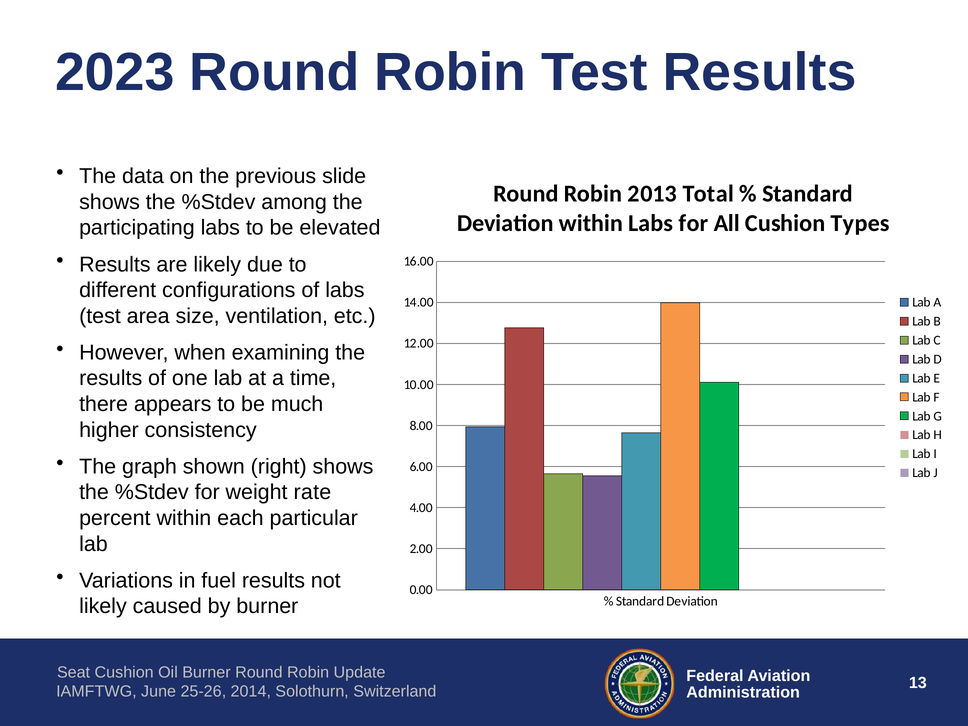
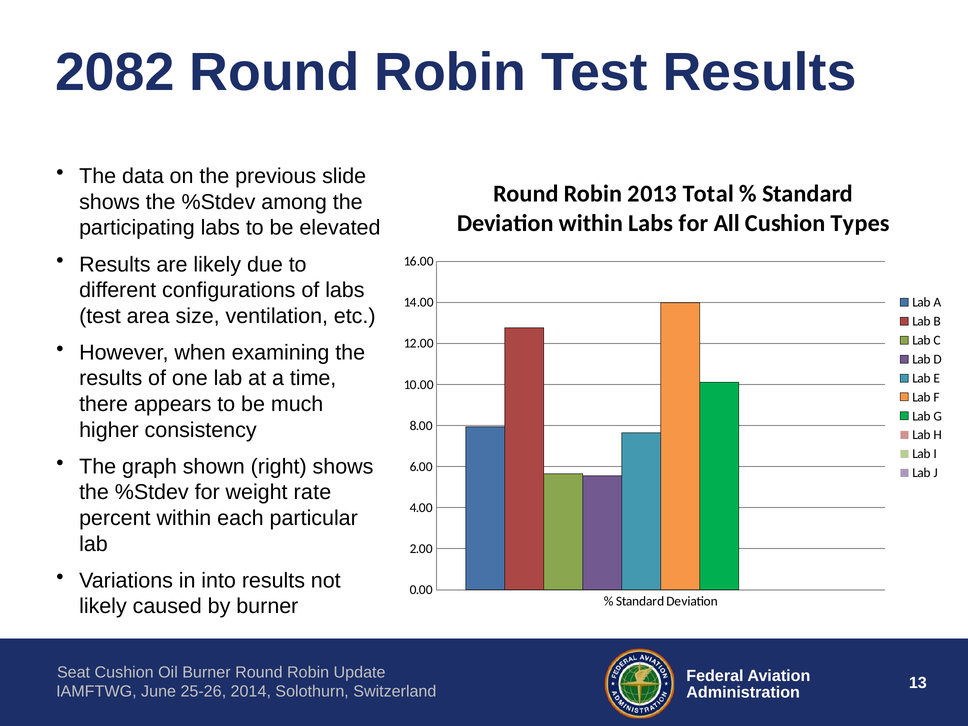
2023: 2023 -> 2082 (115, 72)
fuel: fuel -> into (219, 580)
